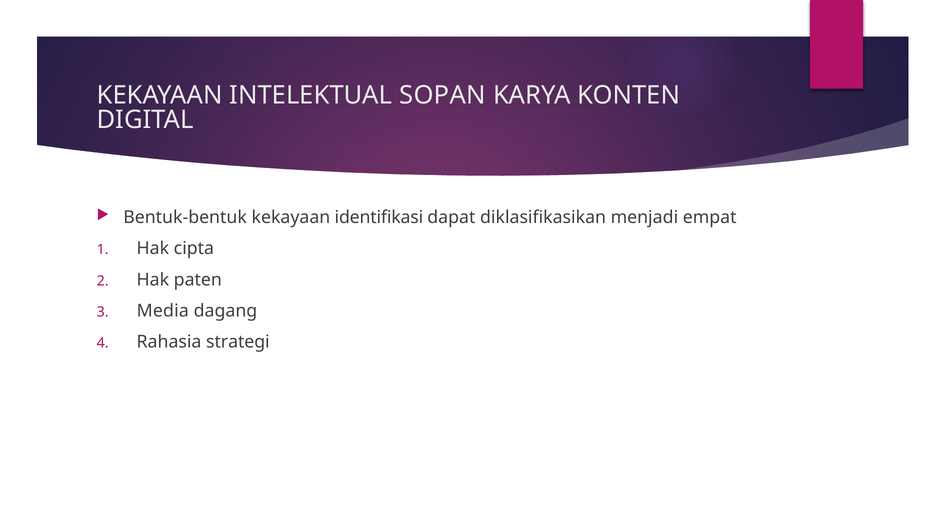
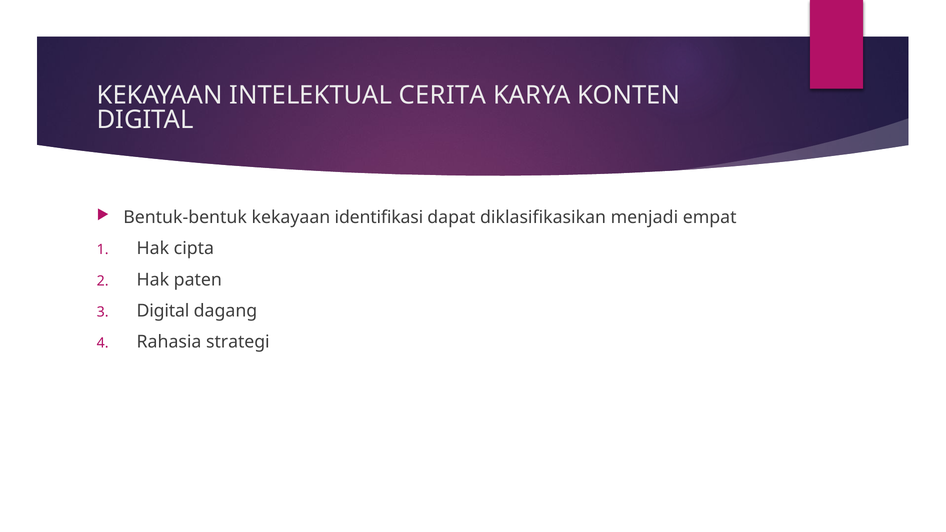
SOPAN: SOPAN -> CERITA (442, 95)
Media: Media -> Digital (163, 311)
